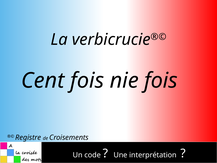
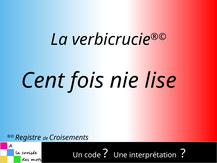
nie fois: fois -> lise (161, 80)
